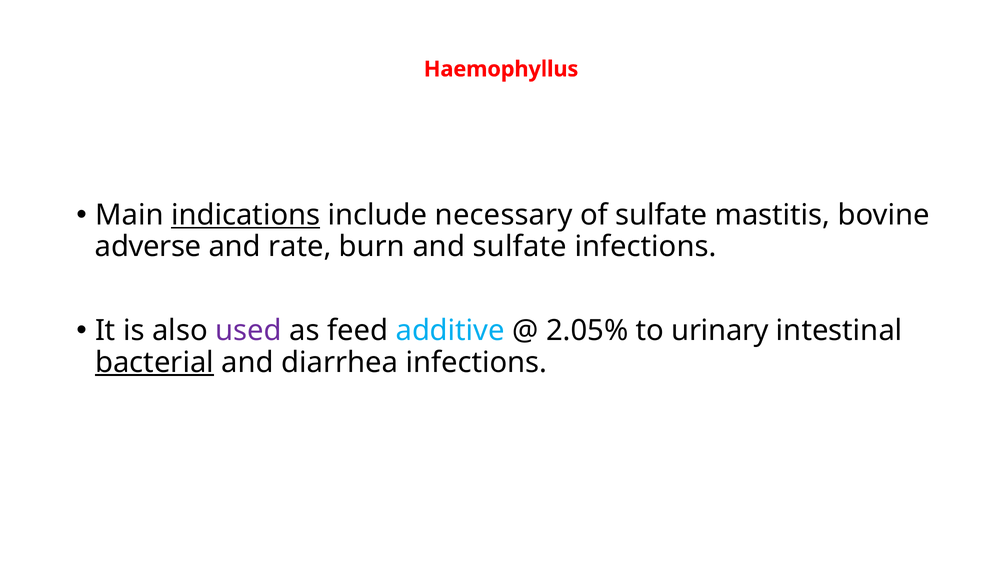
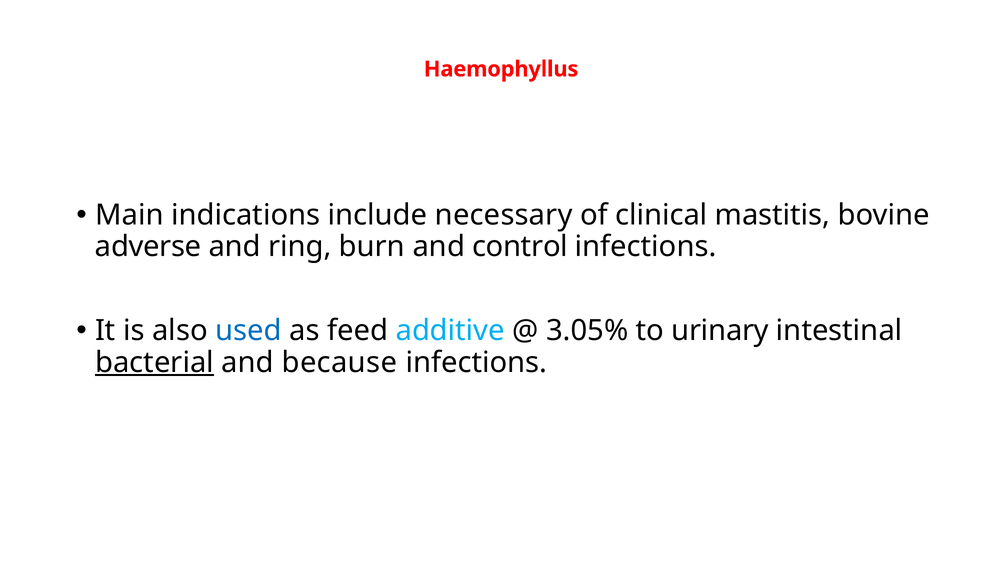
indications underline: present -> none (246, 215)
of sulfate: sulfate -> clinical (661, 215)
rate: rate -> ring (300, 247)
and sulfate: sulfate -> control (520, 247)
used colour: purple -> blue (248, 331)
2.05%: 2.05% -> 3.05% (587, 331)
diarrhea: diarrhea -> because (340, 362)
